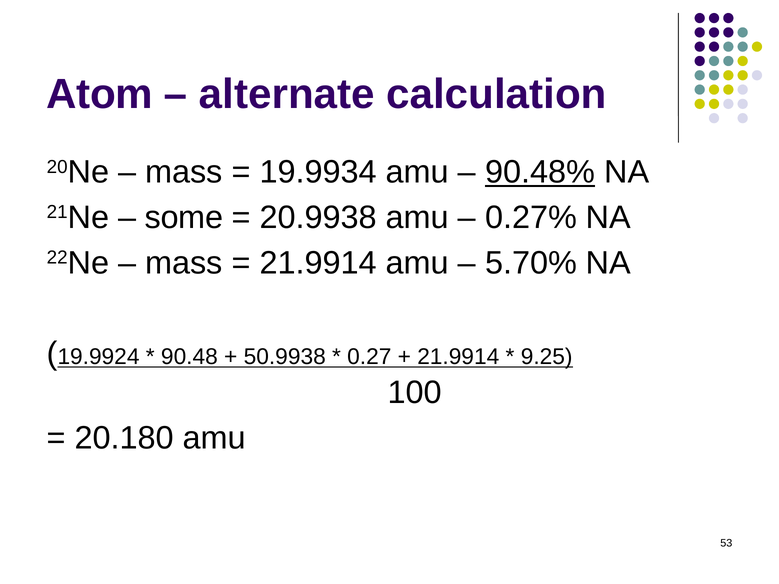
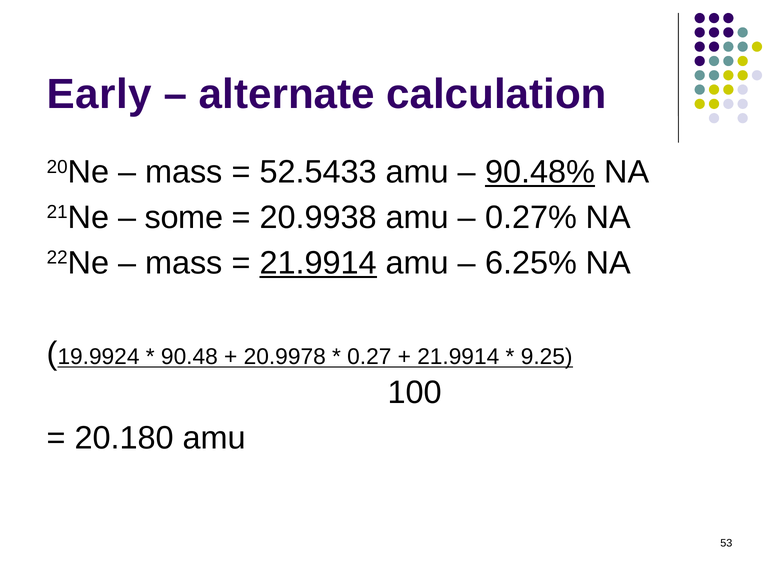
Atom: Atom -> Early (99, 94)
19.9934: 19.9934 -> 52.5433 (318, 172)
21.9914 underline: none -> present (318, 263)
5.70%: 5.70% -> 6.25% (531, 263)
50.9938: 50.9938 -> 20.9978 (285, 357)
